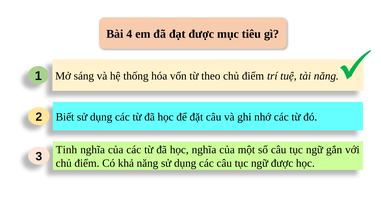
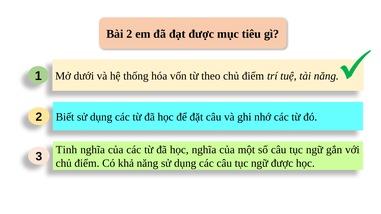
Bài 4: 4 -> 2 (129, 34)
sáng: sáng -> dưới (84, 76)
